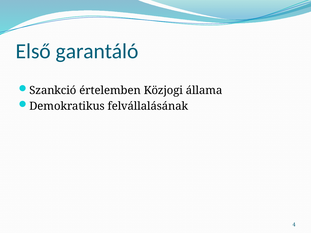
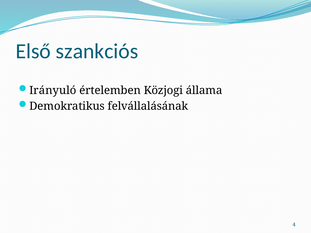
garantáló: garantáló -> szankciós (97, 51)
Szankció: Szankció -> Irányuló (53, 91)
